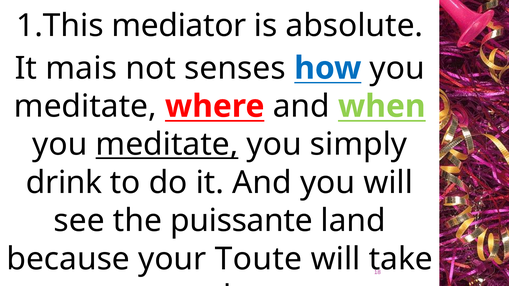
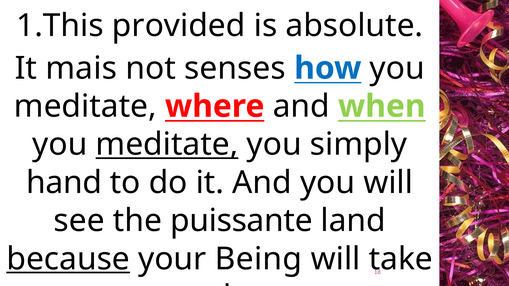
mediator: mediator -> provided (179, 26)
drink: drink -> hand (64, 183)
because underline: none -> present (68, 259)
Toute: Toute -> Being (258, 259)
